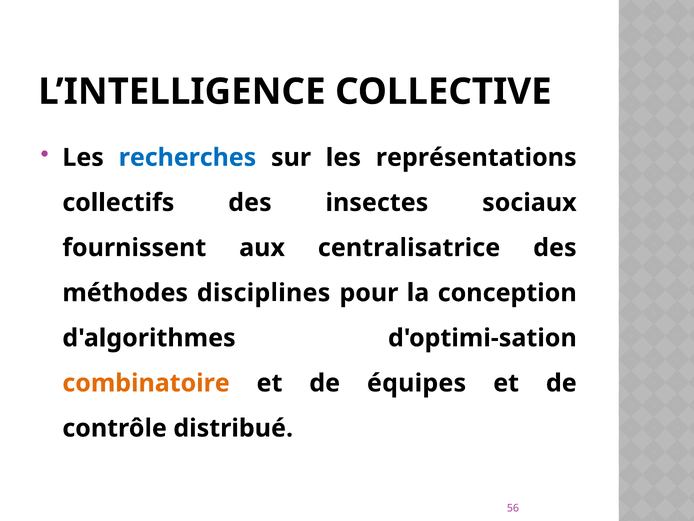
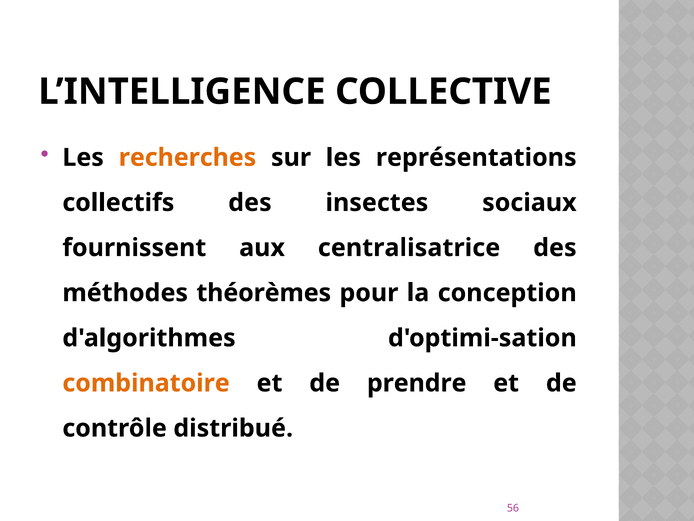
recherches colour: blue -> orange (187, 157)
disciplines: disciplines -> théorèmes (264, 293)
équipes: équipes -> prendre (417, 383)
